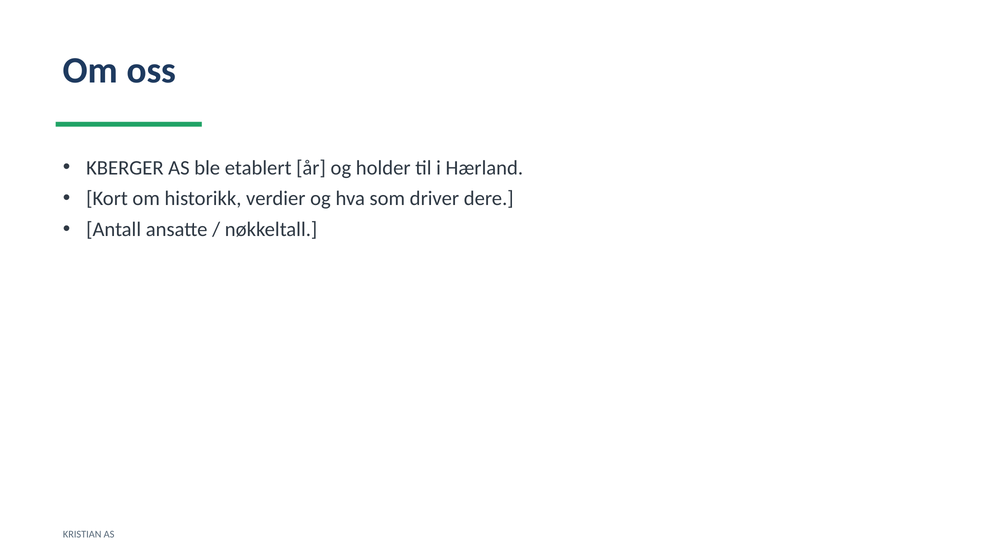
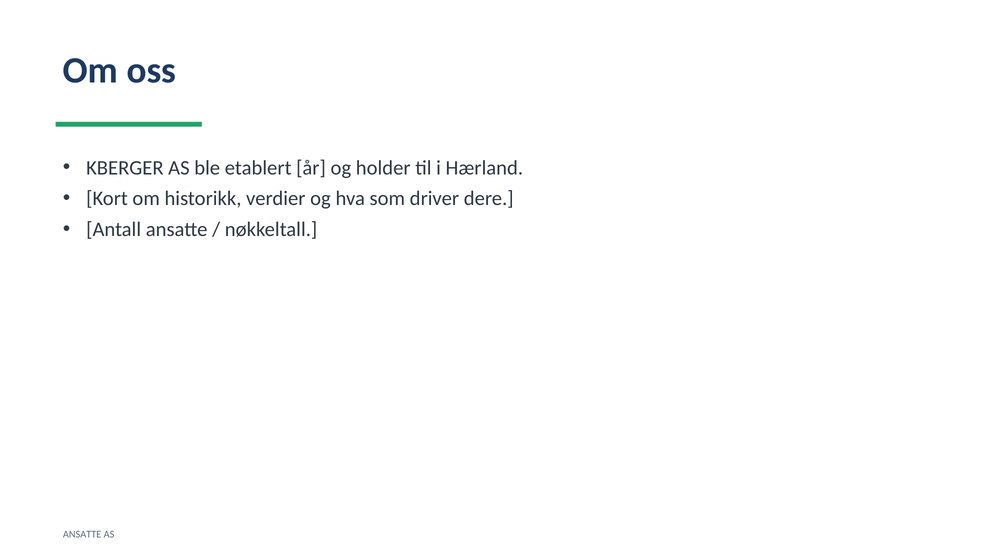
KRISTIAN: KRISTIAN -> ANSATTE (82, 534)
